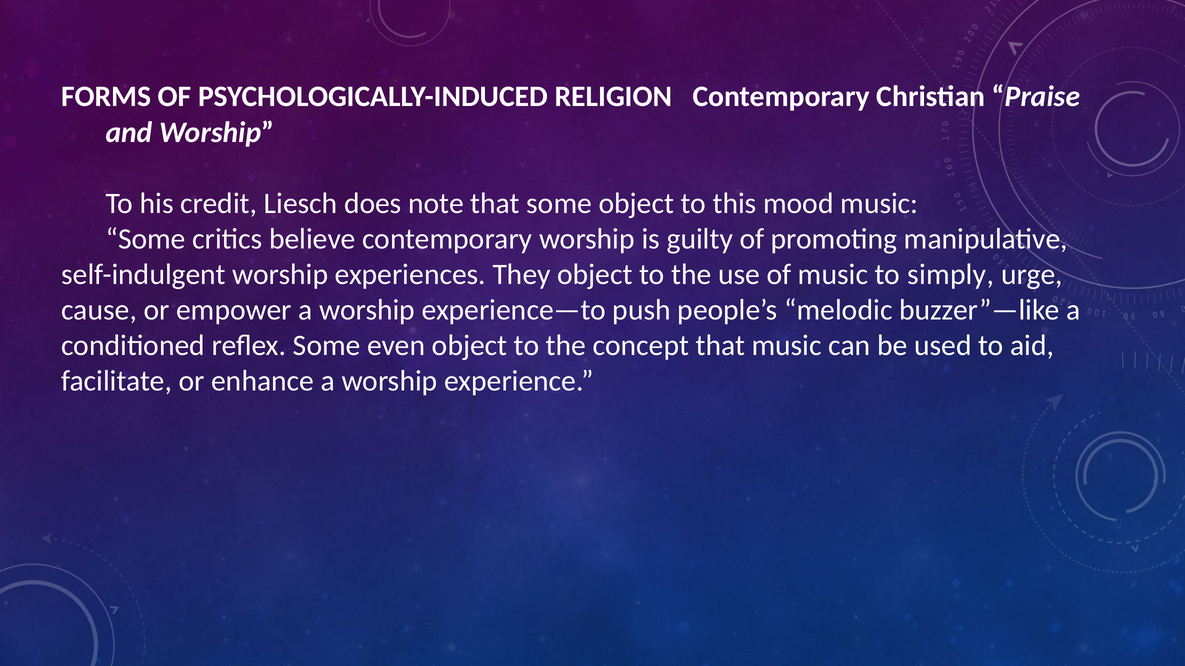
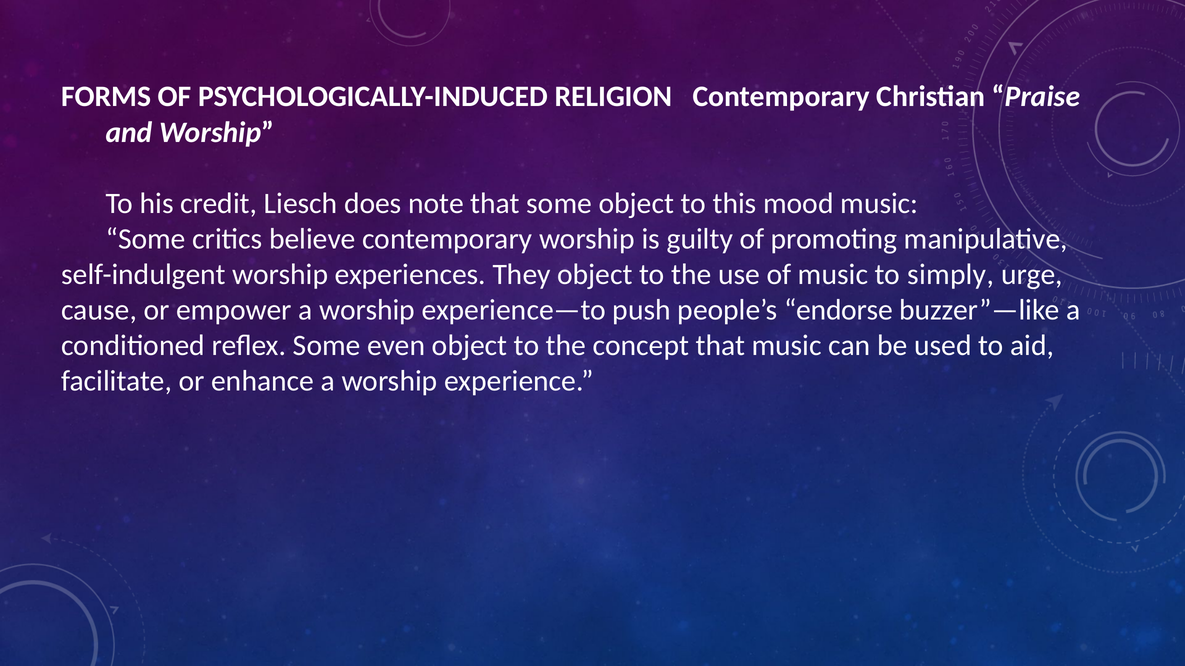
melodic: melodic -> endorse (839, 310)
